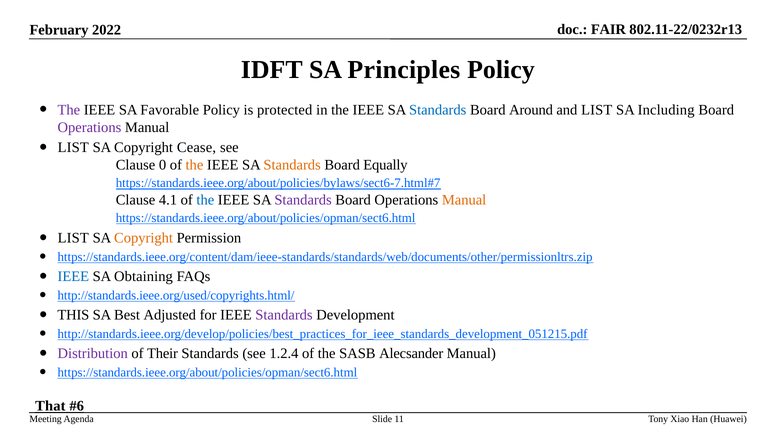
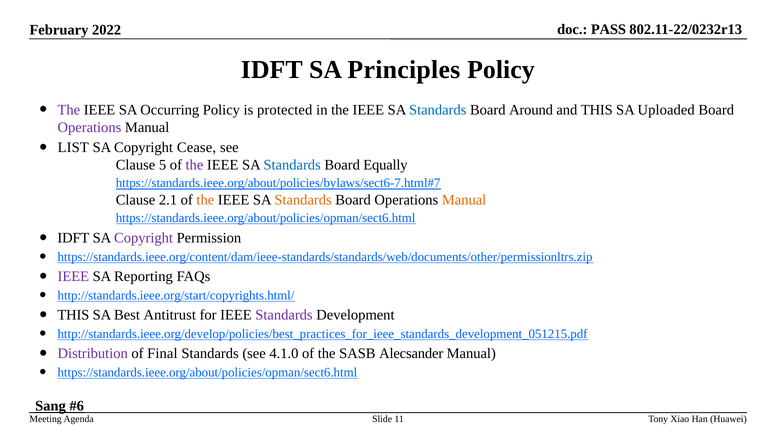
FAIR: FAIR -> PASS (608, 29)
Favorable: Favorable -> Occurring (170, 110)
and LIST: LIST -> THIS (597, 110)
Including: Including -> Uploaded (666, 110)
0: 0 -> 5 (163, 165)
the colour: orange -> purple (194, 165)
Standards colour: orange -> blue (292, 165)
4.1: 4.1 -> 2.1 (168, 200)
the colour: blue -> orange (205, 200)
Standards colour: purple -> orange (303, 200)
LIST: LIST -> IDFT (73, 238)
Copyright colour: orange -> purple (144, 238)
IEEE colour: blue -> purple (73, 276)
Obtaining: Obtaining -> Reporting (143, 276)
http://standards.ieee.org/used/copyrights.html/: http://standards.ieee.org/used/copyrights.html/ -> http://standards.ieee.org/start/copyrights.html/ (176, 295)
Adjusted: Adjusted -> Antitrust (170, 315)
Their: Their -> Final (162, 353)
1.2.4: 1.2.4 -> 4.1.0 (284, 353)
That: That -> Sang (50, 405)
